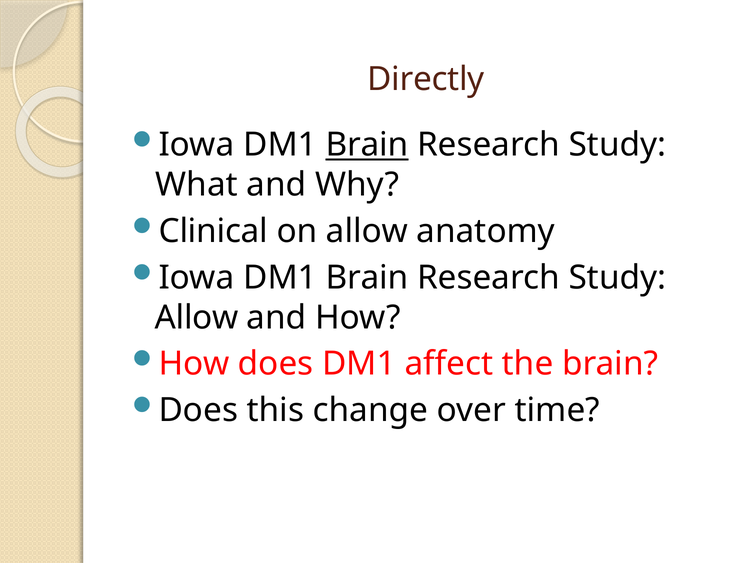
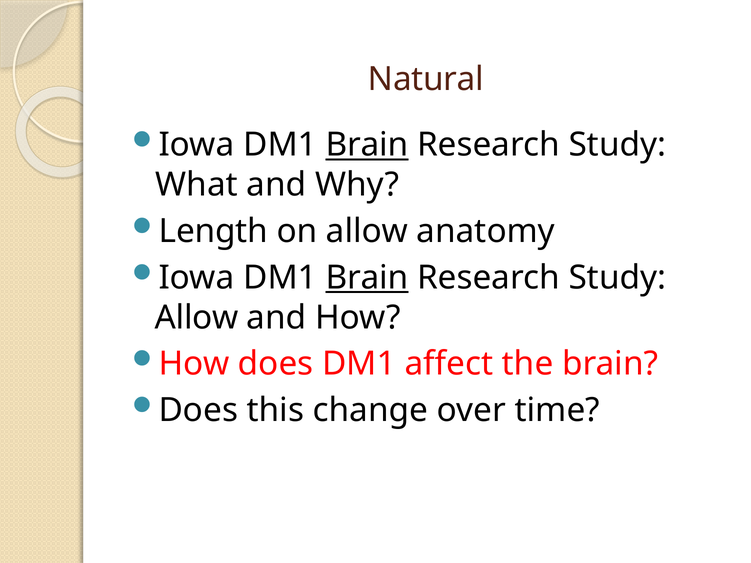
Directly: Directly -> Natural (426, 79)
Clinical: Clinical -> Length (213, 231)
Brain underline: none -> present (367, 278)
